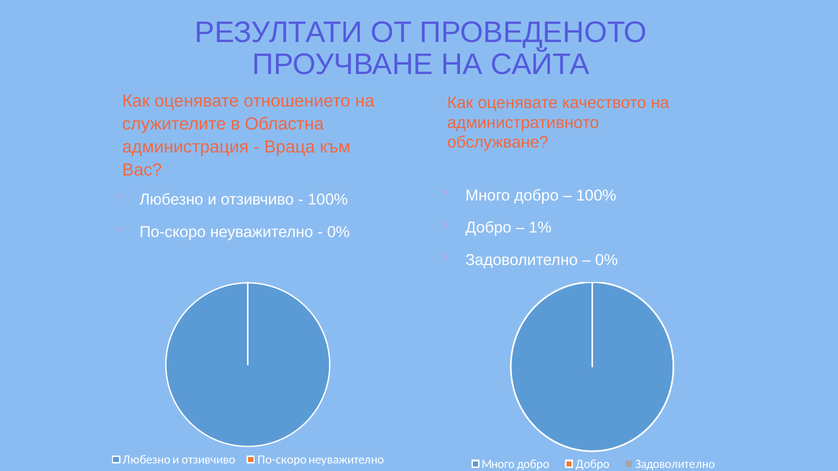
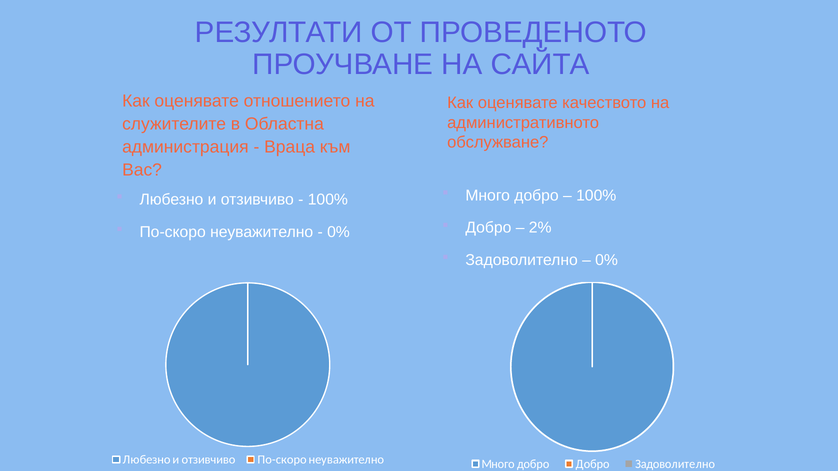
1%: 1% -> 2% (540, 228)
